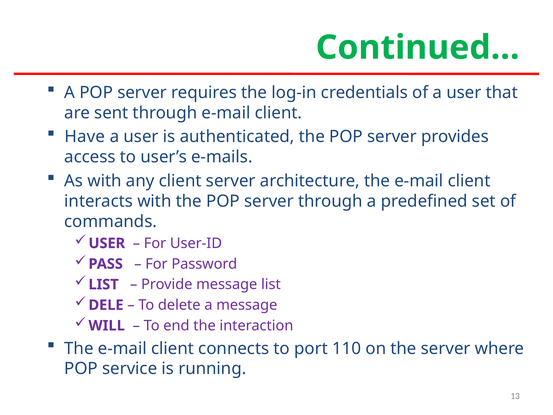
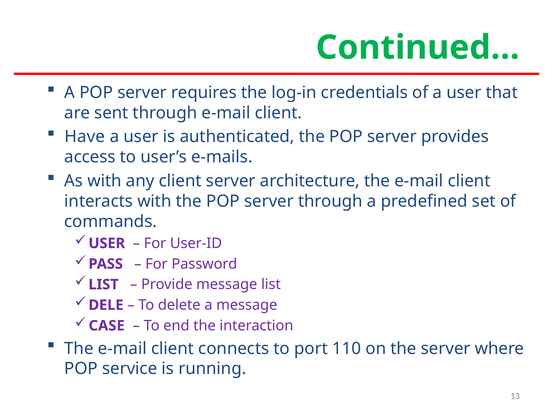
WILL: WILL -> CASE (107, 325)
